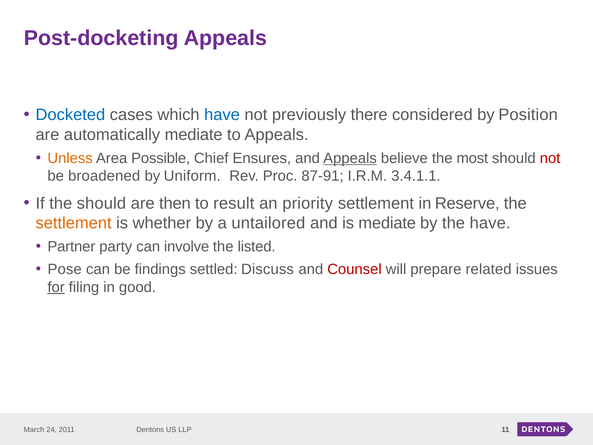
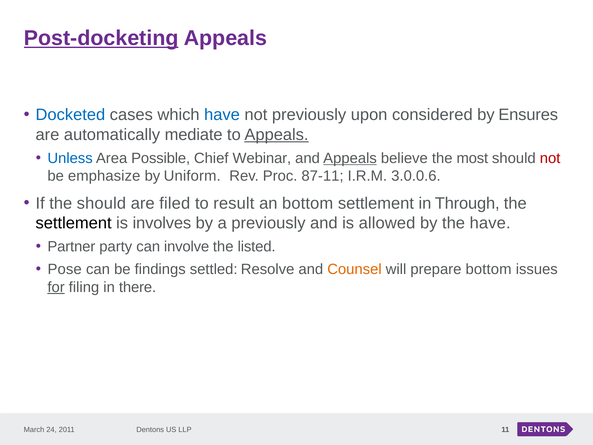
Post-docketing underline: none -> present (101, 38)
there: there -> upon (369, 115)
Position: Position -> Ensures (528, 115)
Appeals underline: none -> present (276, 135)
Unless colour: orange -> blue (70, 158)
Ensures: Ensures -> Webinar (262, 158)
broadened: broadened -> emphasize (104, 176)
87-91: 87-91 -> 87-11 (323, 176)
3.4.1.1: 3.4.1.1 -> 3.0.0.6 (416, 176)
then: then -> filed (175, 203)
an priority: priority -> bottom (308, 203)
Reserve: Reserve -> Through (467, 203)
settlement colour: orange -> black (74, 223)
whether: whether -> involves (162, 223)
a untailored: untailored -> previously (268, 223)
is mediate: mediate -> allowed (387, 223)
Discuss: Discuss -> Resolve (268, 269)
Counsel colour: red -> orange (354, 269)
prepare related: related -> bottom (489, 269)
good: good -> there (138, 287)
